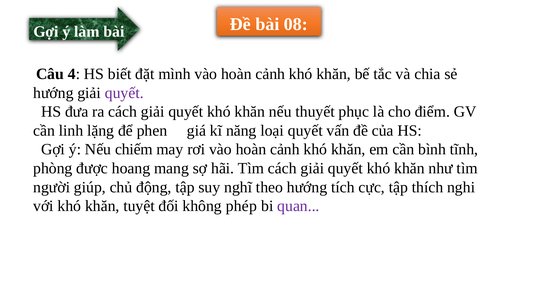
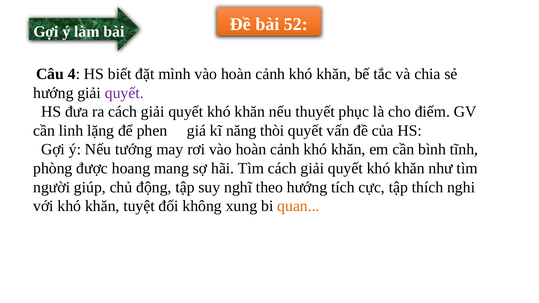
08: 08 -> 52 (296, 24)
loại: loại -> thòi (272, 131)
chiếm: chiếm -> tướng (134, 150)
phép: phép -> xung (241, 206)
quan colour: purple -> orange (298, 206)
